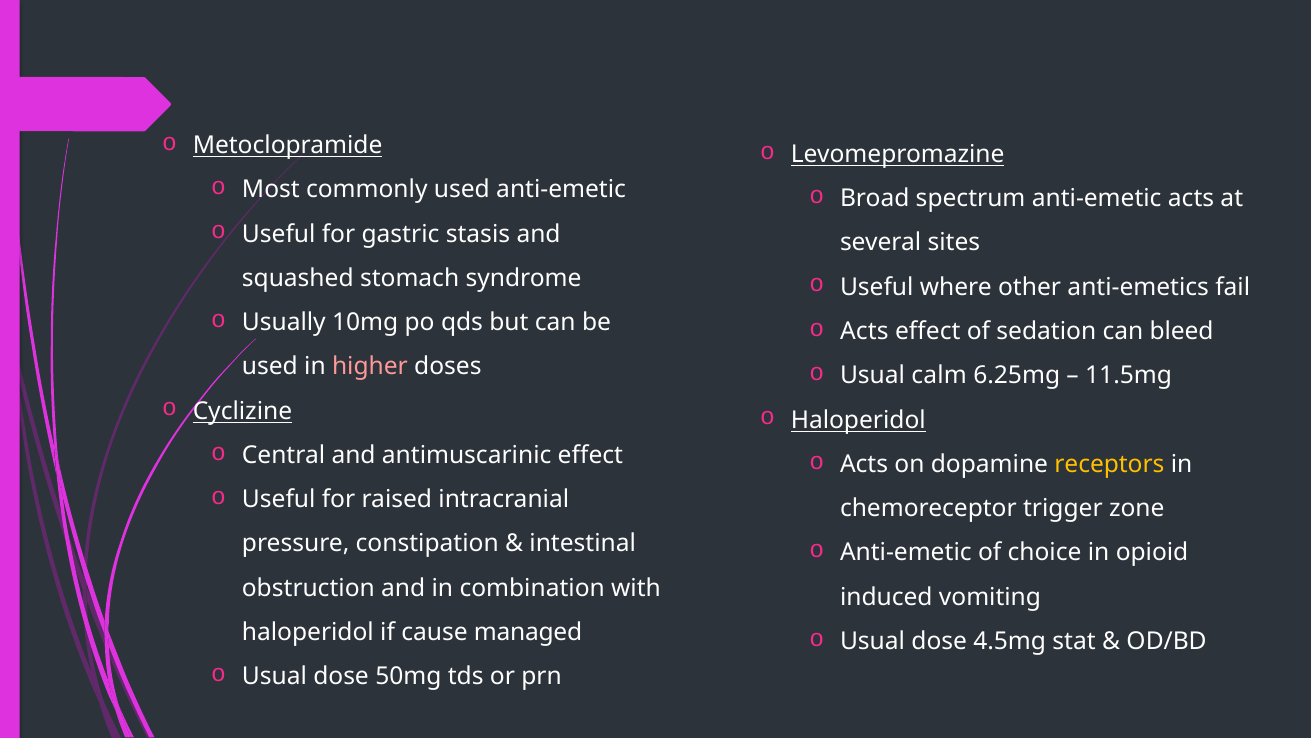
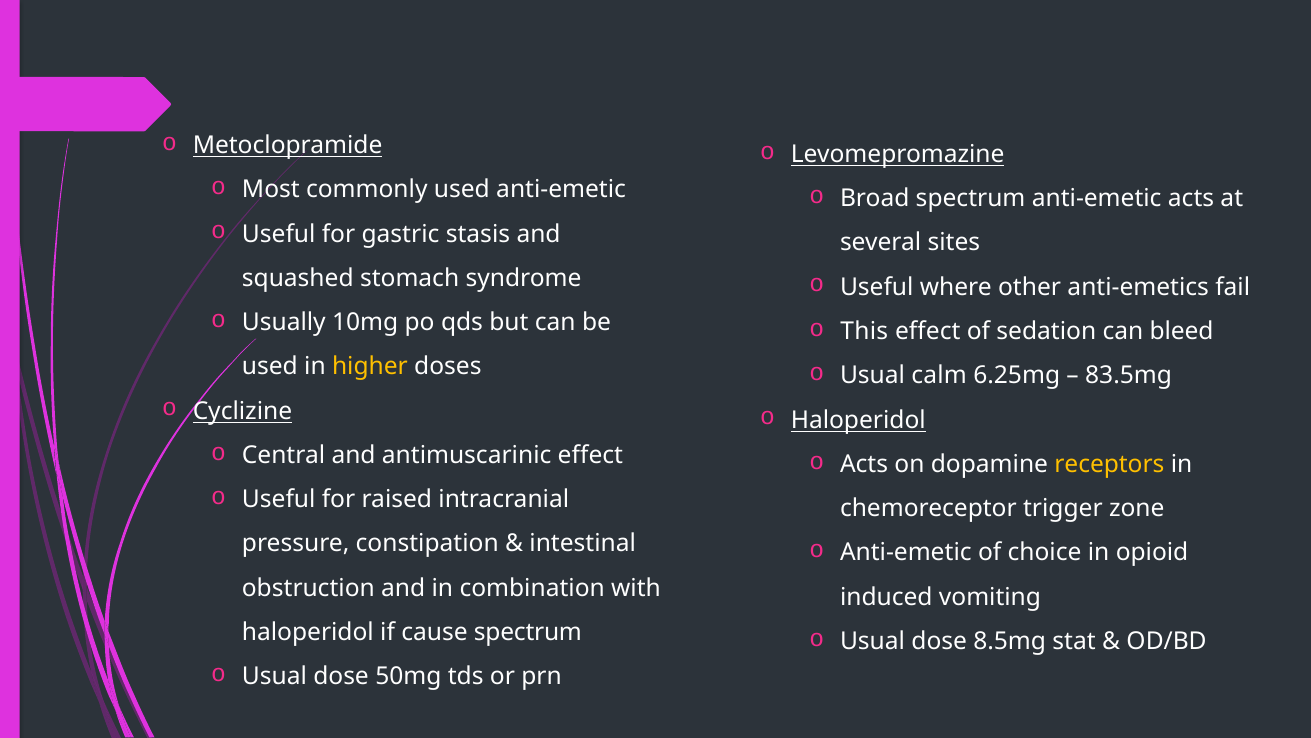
Acts: Acts -> This (864, 331)
higher colour: pink -> yellow (370, 366)
11.5mg: 11.5mg -> 83.5mg (1129, 375)
cause managed: managed -> spectrum (528, 632)
4.5mg: 4.5mg -> 8.5mg (1010, 641)
